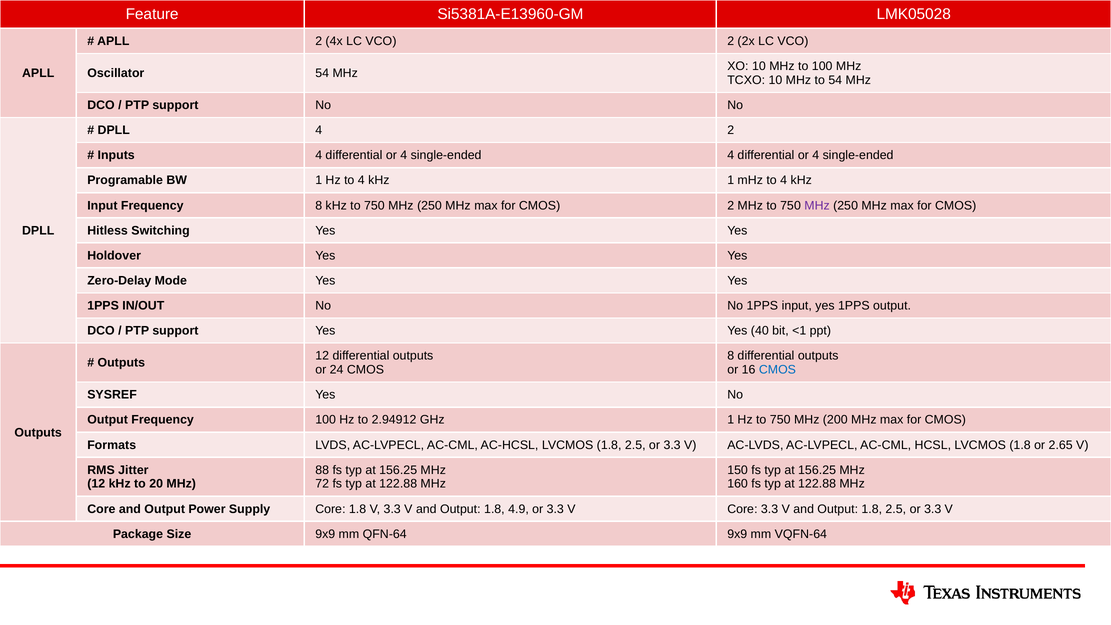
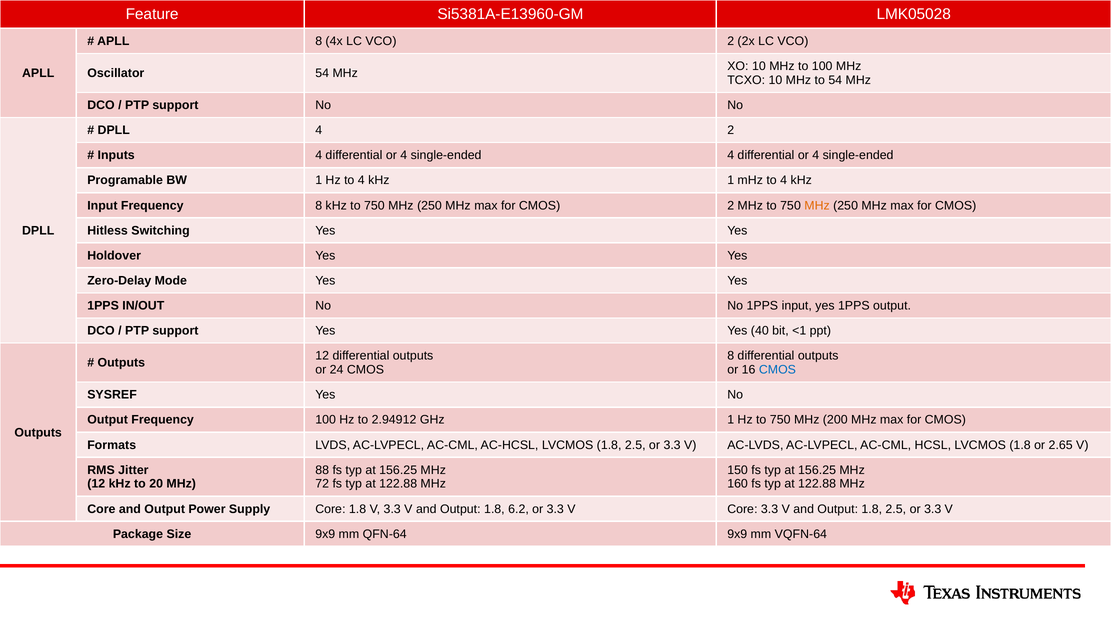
APLL 2: 2 -> 8 (319, 41)
MHz colour: purple -> orange (817, 205)
4.9: 4.9 -> 6.2 (519, 509)
